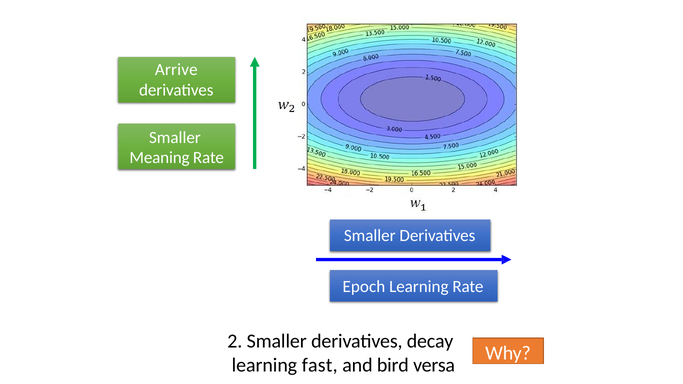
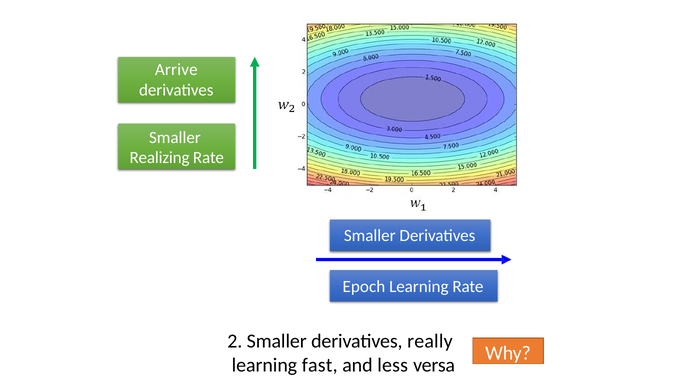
Meaning: Meaning -> Realizing (160, 158)
decay: decay -> really (430, 342)
bird: bird -> less (393, 365)
